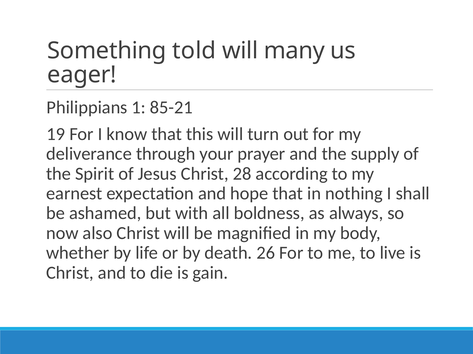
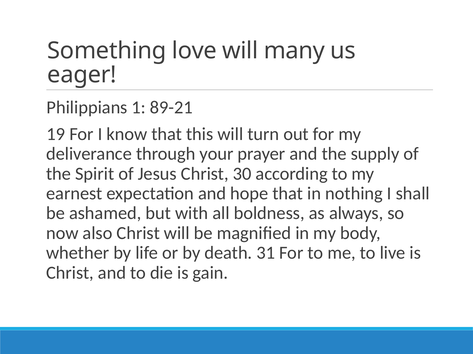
told: told -> love (194, 51)
85-21: 85-21 -> 89-21 (171, 108)
28: 28 -> 30 (242, 174)
26: 26 -> 31 (266, 253)
